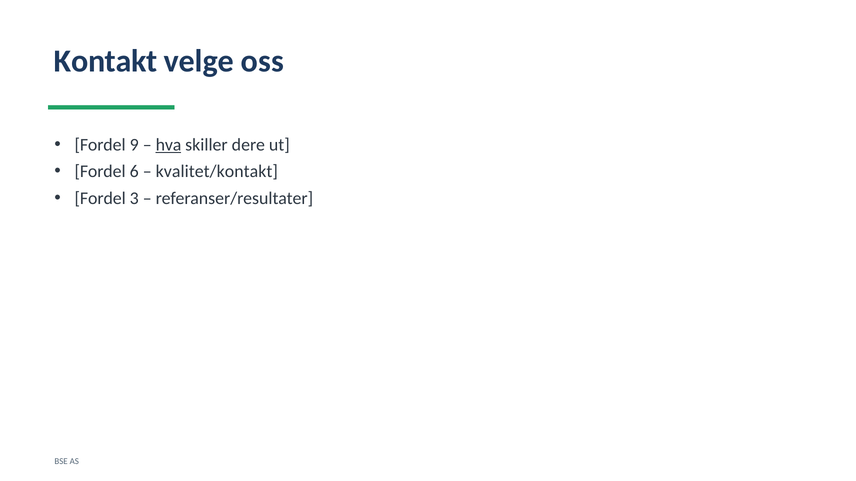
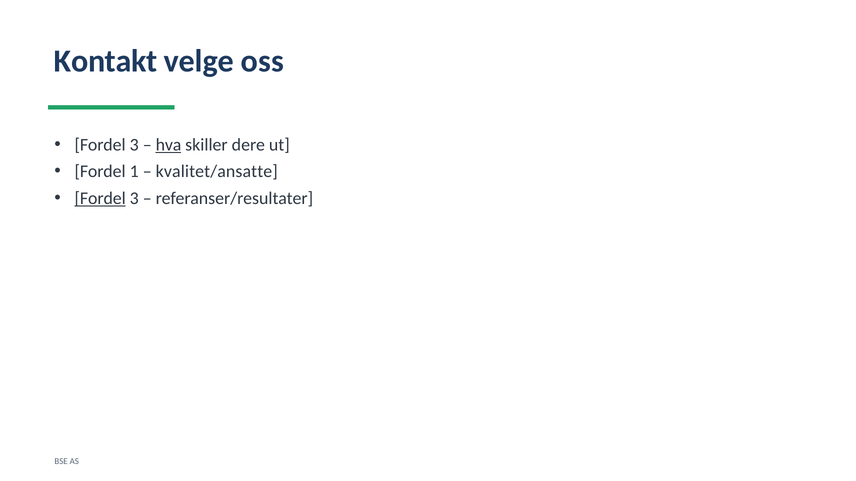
9: 9 -> 3 (134, 145)
6: 6 -> 1 (134, 172)
kvalitet/kontakt: kvalitet/kontakt -> kvalitet/ansatte (217, 172)
Fordel underline: none -> present (100, 199)
